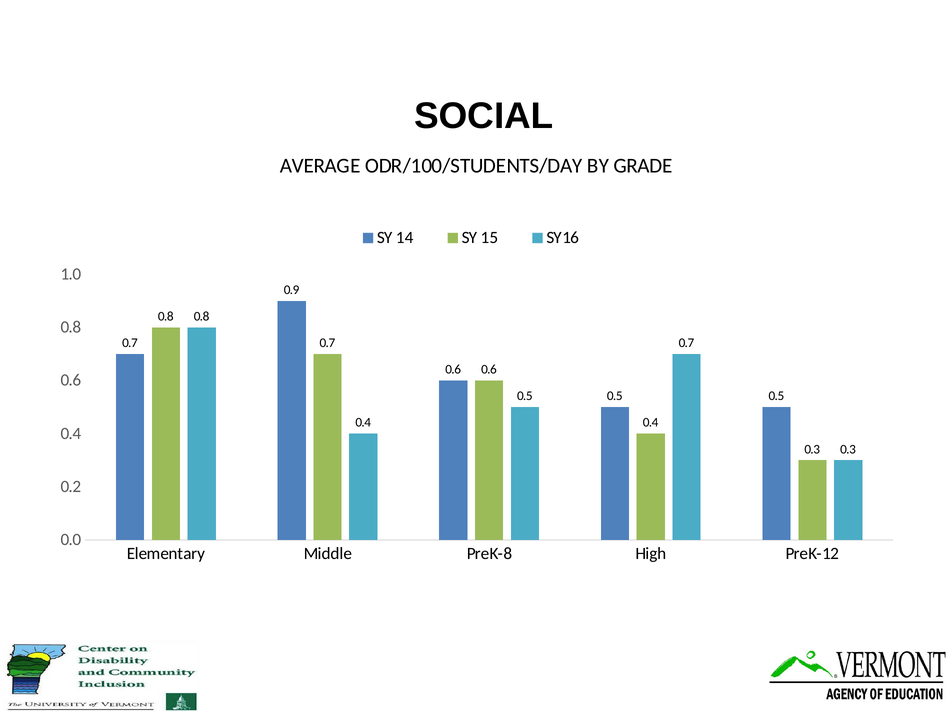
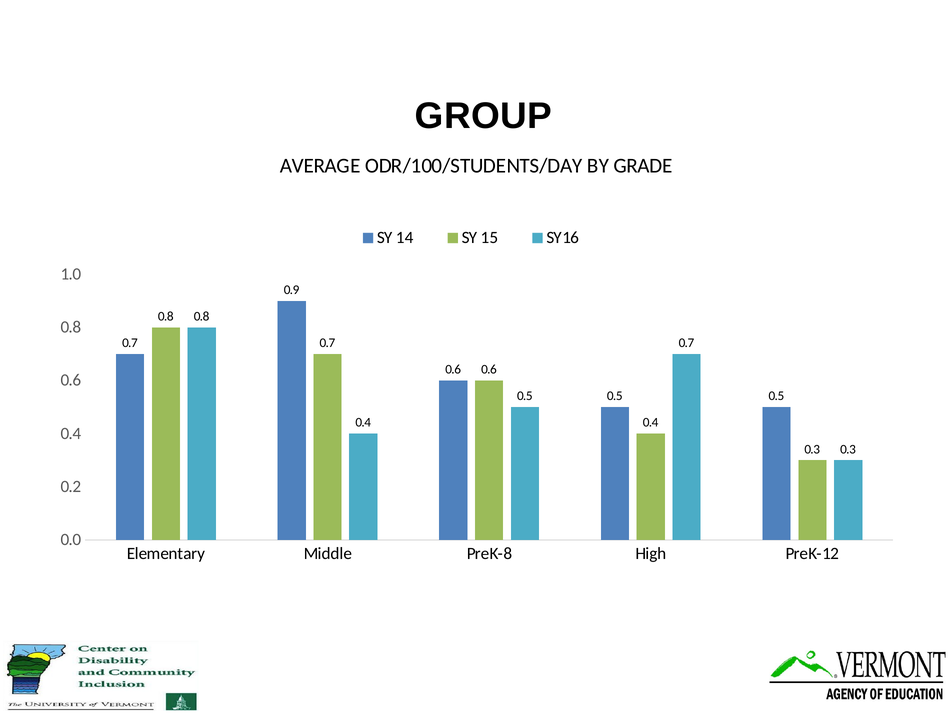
SOCIAL: SOCIAL -> GROUP (484, 116)
